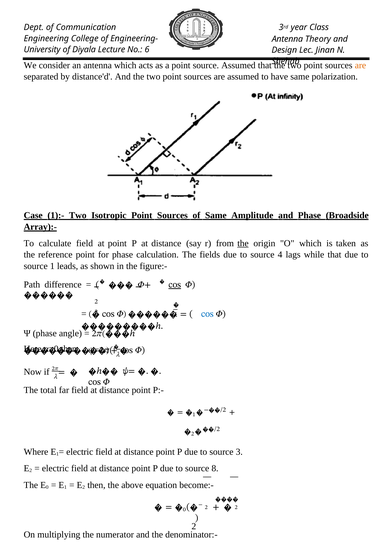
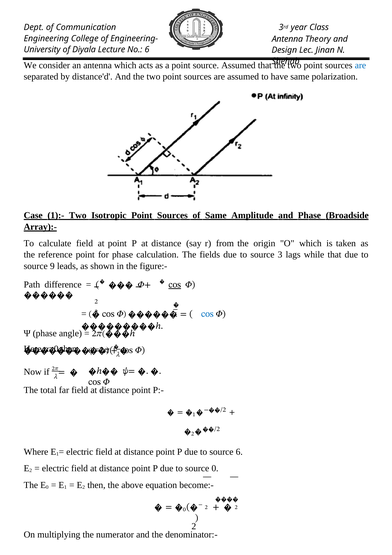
are colour: orange -> blue (360, 65)
the underline: present -> none (243, 243)
4: 4 -> 3 (280, 255)
source 1: 1 -> 9 (52, 266)
source 3: 3 -> 6 (239, 451)
source 8: 8 -> 0 (215, 468)
